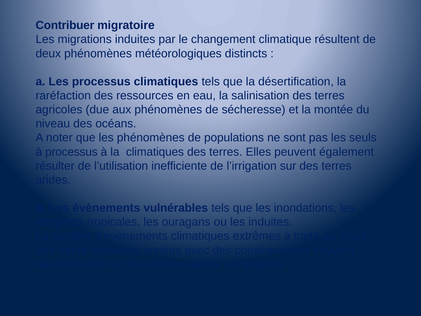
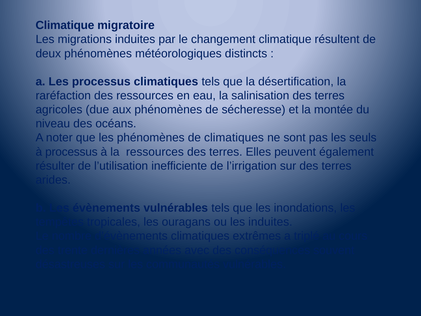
Contribuer: Contribuer -> Climatique (65, 25)
de populations: populations -> climatiques (234, 138)
la climatiques: climatiques -> ressources (155, 152)
